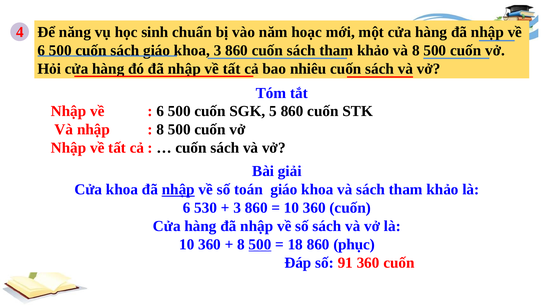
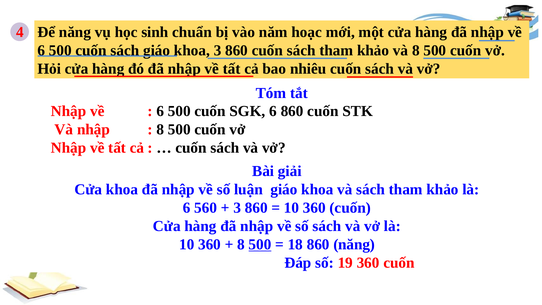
SGK 5: 5 -> 6 (273, 111)
nhập underline: present -> none (178, 189)
toán: toán -> luận (248, 189)
530: 530 -> 560 (206, 207)
860 phục: phục -> năng (354, 244)
91: 91 -> 19 (345, 262)
